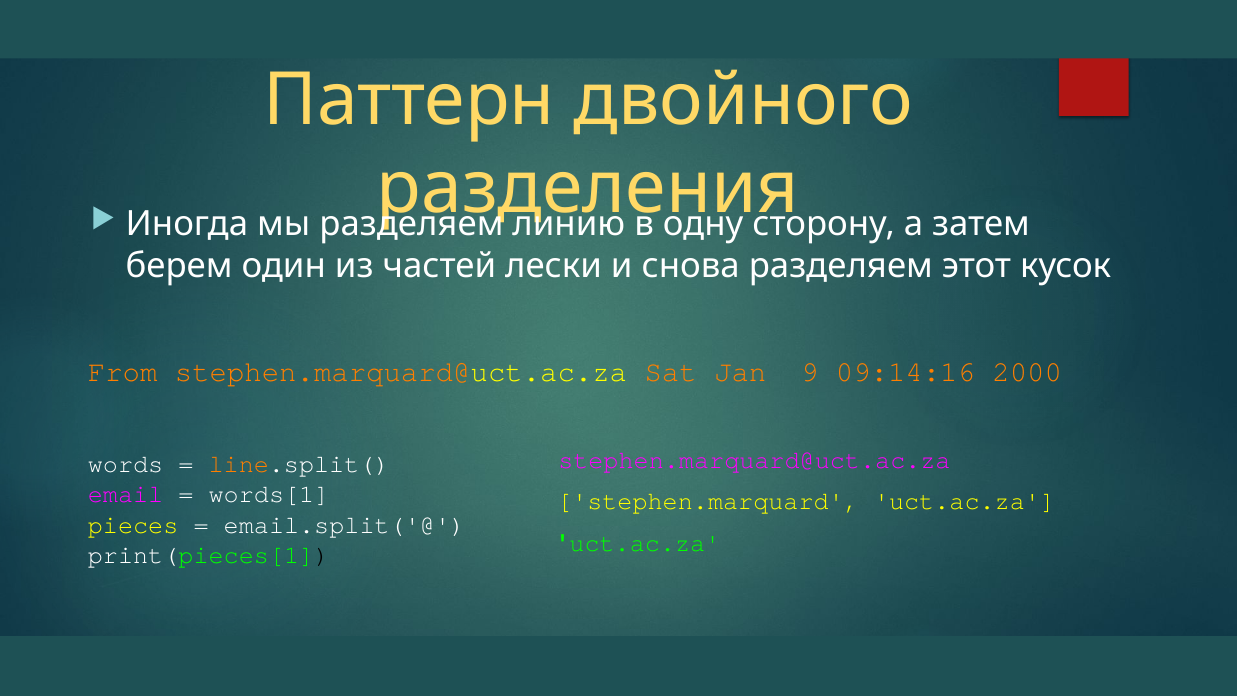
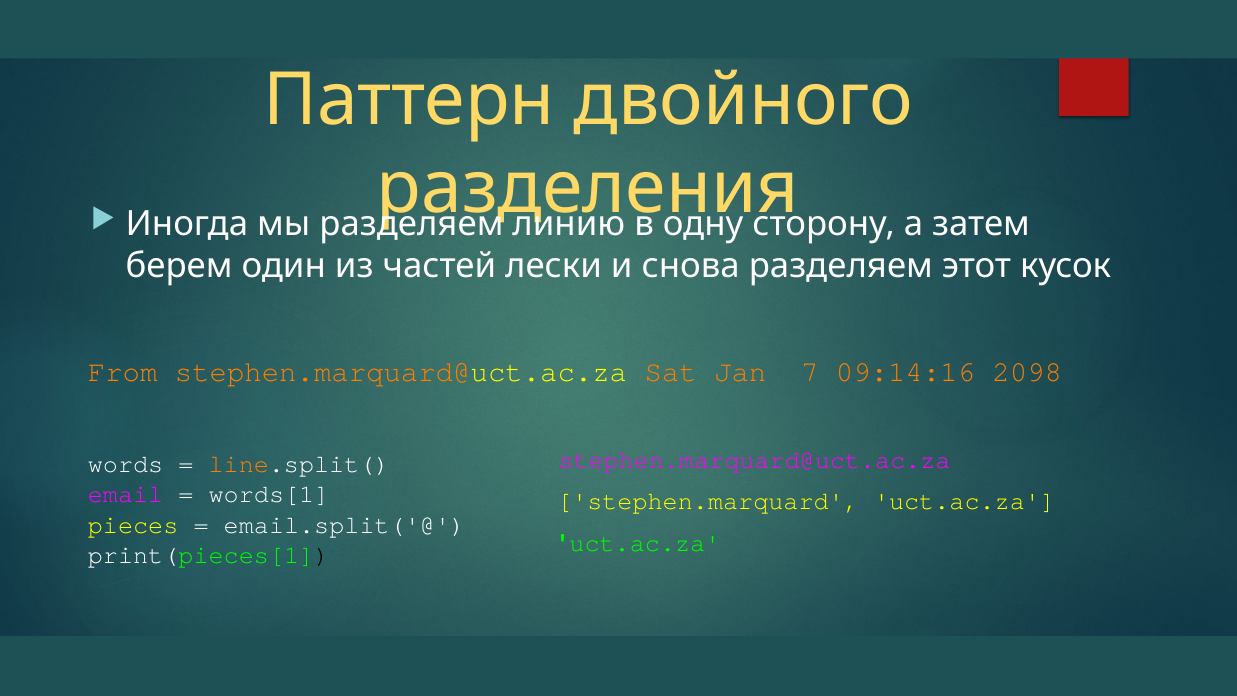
9: 9 -> 7 (810, 372)
2000: 2000 -> 2098 (1027, 372)
